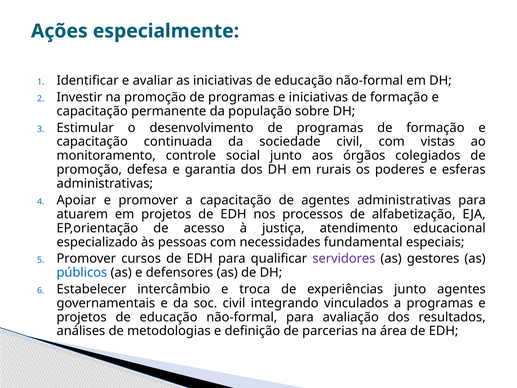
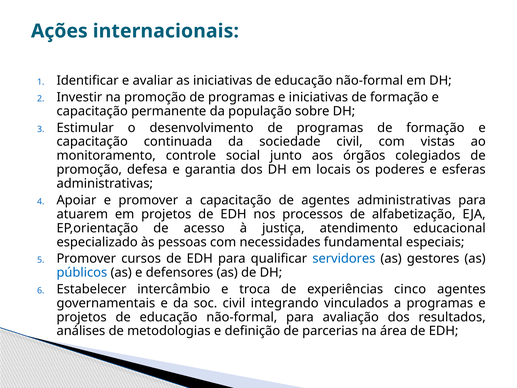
especialmente: especialmente -> internacionais (166, 31)
rurais: rurais -> locais (334, 170)
servidores colour: purple -> blue (344, 258)
experiências junto: junto -> cinco (410, 289)
